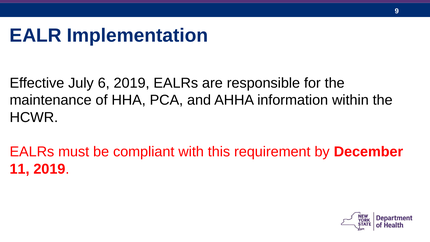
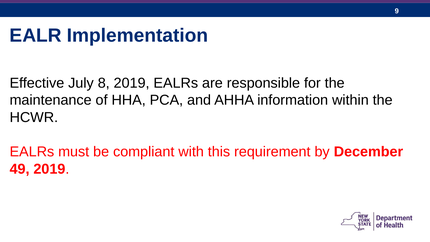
6: 6 -> 8 (104, 83)
11: 11 -> 49 (20, 169)
